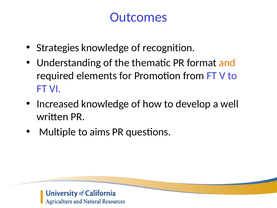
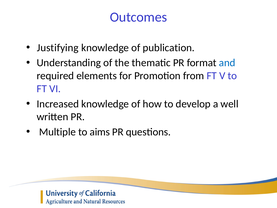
Strategies: Strategies -> Justifying (58, 48)
recognition: recognition -> publication (169, 48)
and colour: orange -> blue (227, 63)
